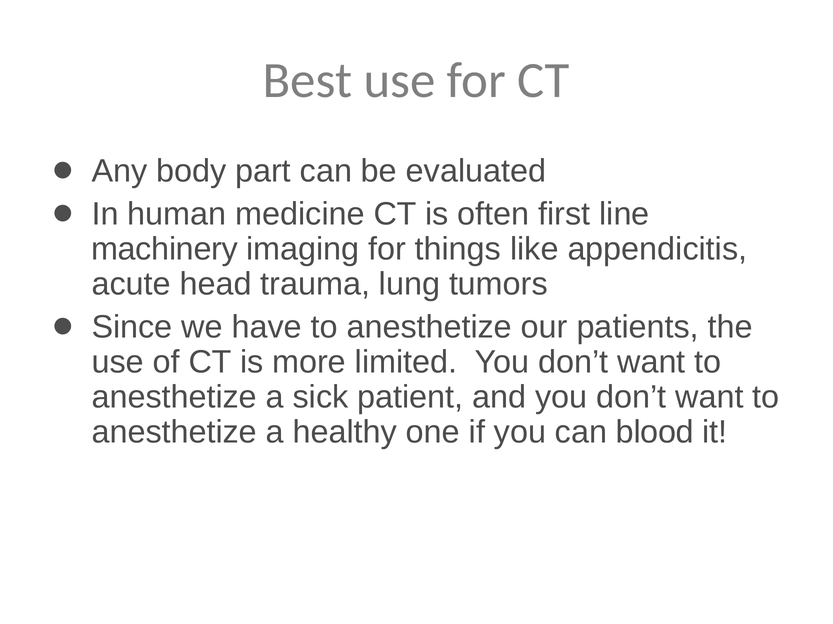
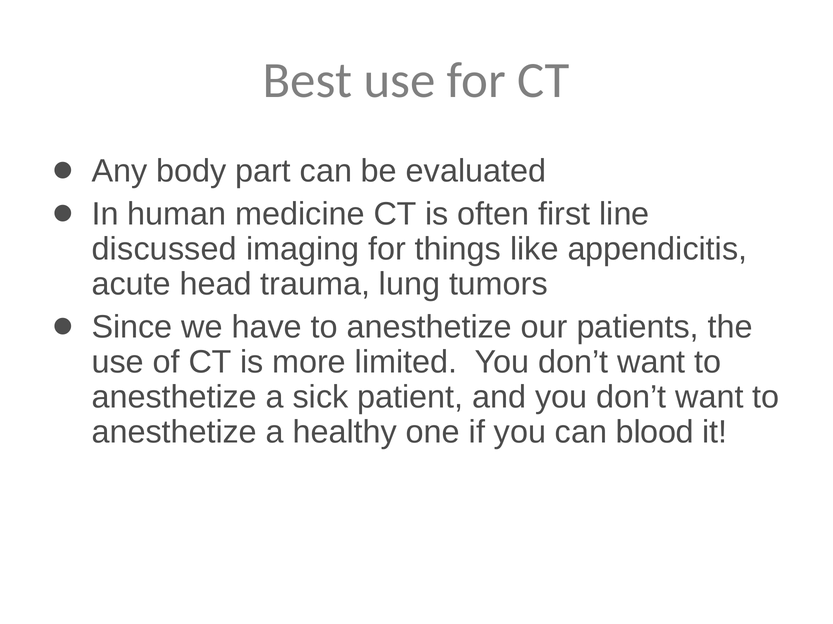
machinery: machinery -> discussed (164, 250)
